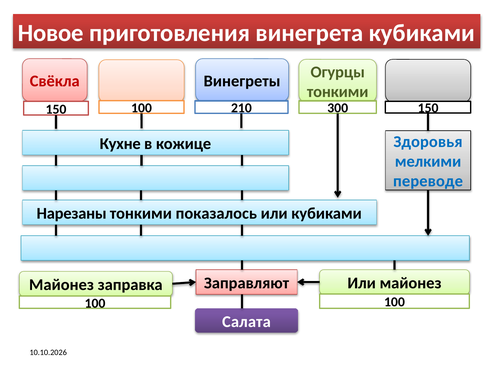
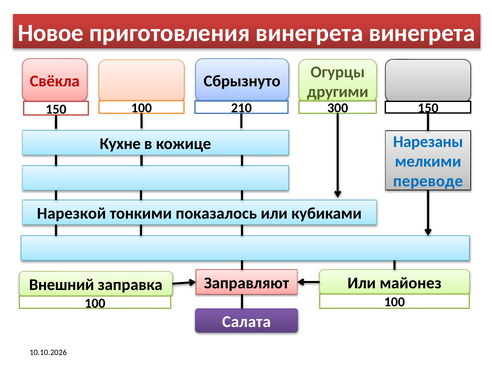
винегрета кубиками: кубиками -> винегрета (422, 33)
Винегреты: Винегреты -> Сбрызнуто (242, 81)
тонкими: тонкими -> другими (338, 92)
Здоровья: Здоровья -> Нарезаны (428, 142)
Нарезаны: Нарезаны -> Нарезкой (72, 213)
Майонез: Майонез -> Внешний (62, 285)
